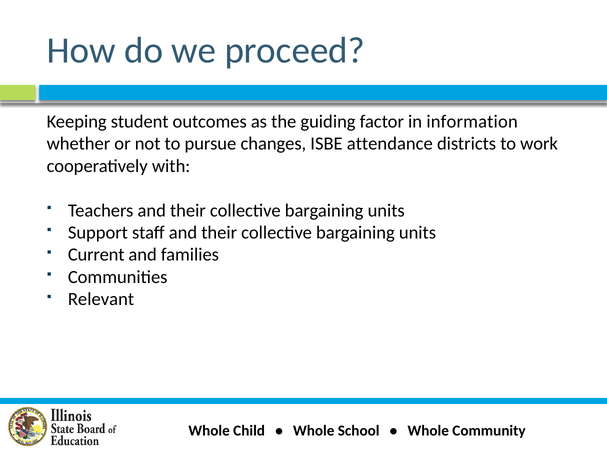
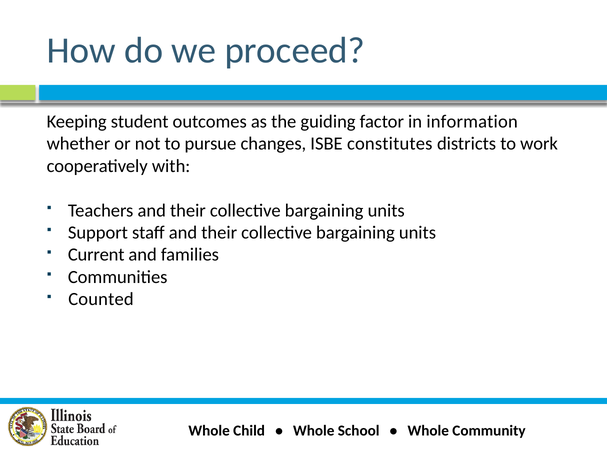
attendance: attendance -> constitutes (390, 144)
Relevant: Relevant -> Counted (101, 299)
